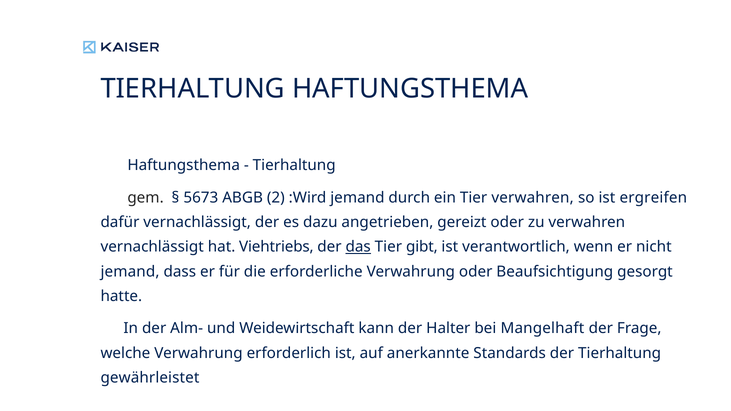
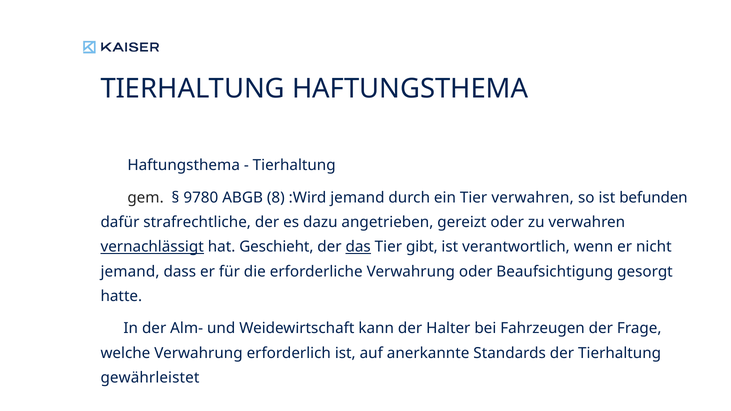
5673: 5673 -> 9780 (201, 198)
2: 2 -> 8 (276, 198)
ergreifen: ergreifen -> befunden (653, 198)
dafür vernachlässigt: vernachlässigt -> strafrechtliche (197, 222)
vernachlässigt underline: none -> present (152, 247)
Viehtriebs: Viehtriebs -> Geschieht (276, 247)
Mangelhaft: Mangelhaft -> Fahrzeugen (543, 329)
